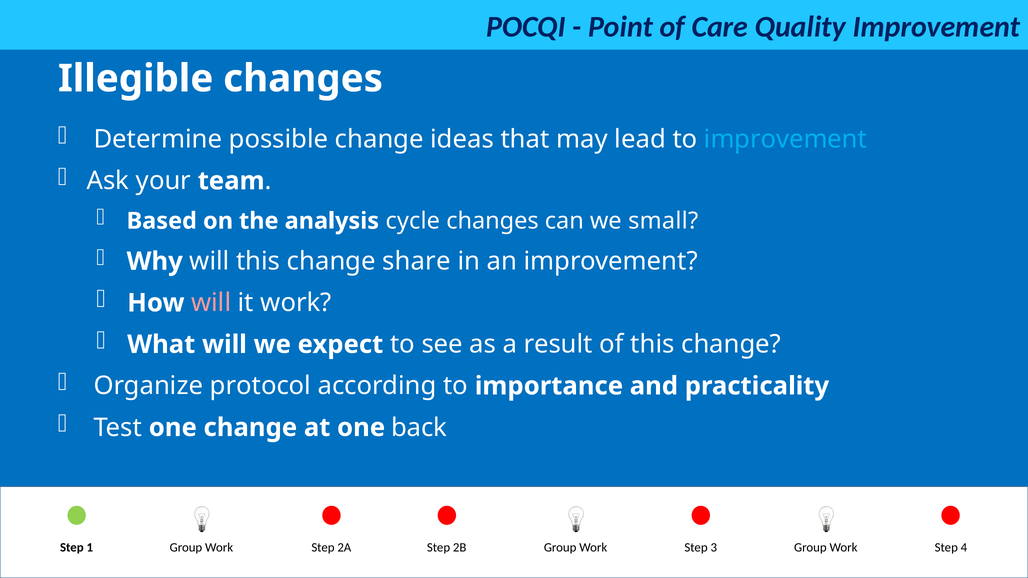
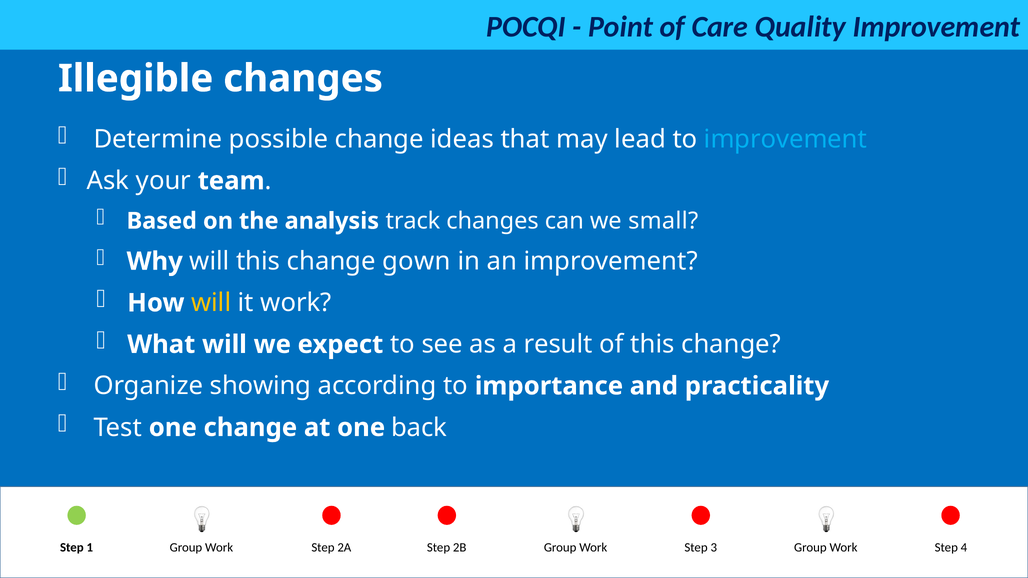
cycle: cycle -> track (413, 221)
share: share -> gown (417, 261)
will colour: pink -> yellow (211, 303)
protocol: protocol -> showing (261, 386)
